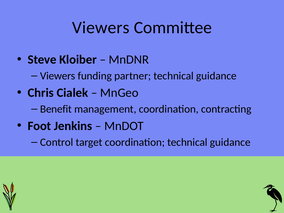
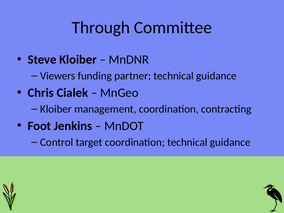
Viewers: Viewers -> Through (101, 27)
Benefit: Benefit -> Kloiber (56, 109)
